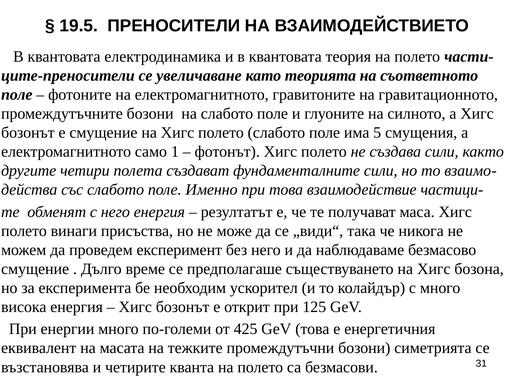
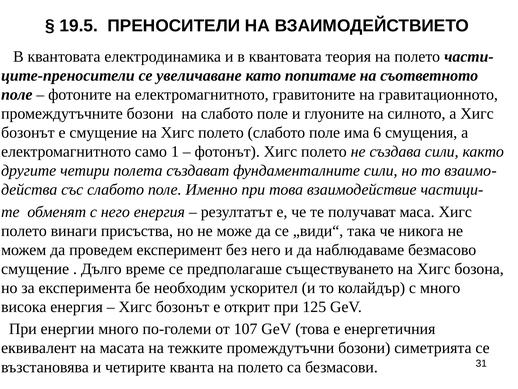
теорията: теорията -> попитаме (320, 76)
5: 5 -> 6 (377, 132)
425: 425 -> 107 (246, 329)
